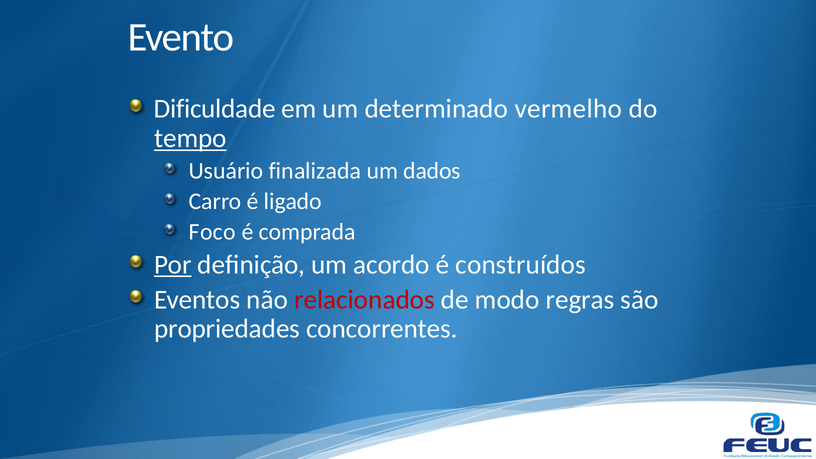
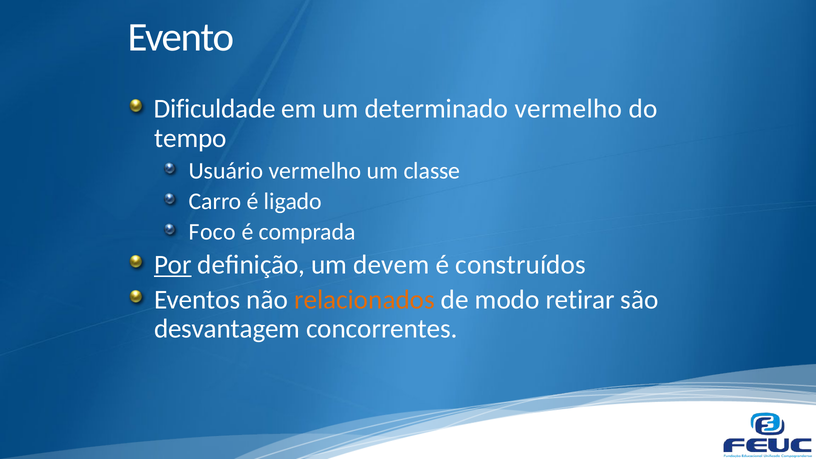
tempo underline: present -> none (190, 138)
Usuário finalizada: finalizada -> vermelho (315, 171)
dados: dados -> classe (432, 171)
acordo: acordo -> devem (391, 265)
relacionados colour: red -> orange (364, 300)
regras: regras -> retirar (580, 300)
propriedades: propriedades -> desvantagem (227, 329)
